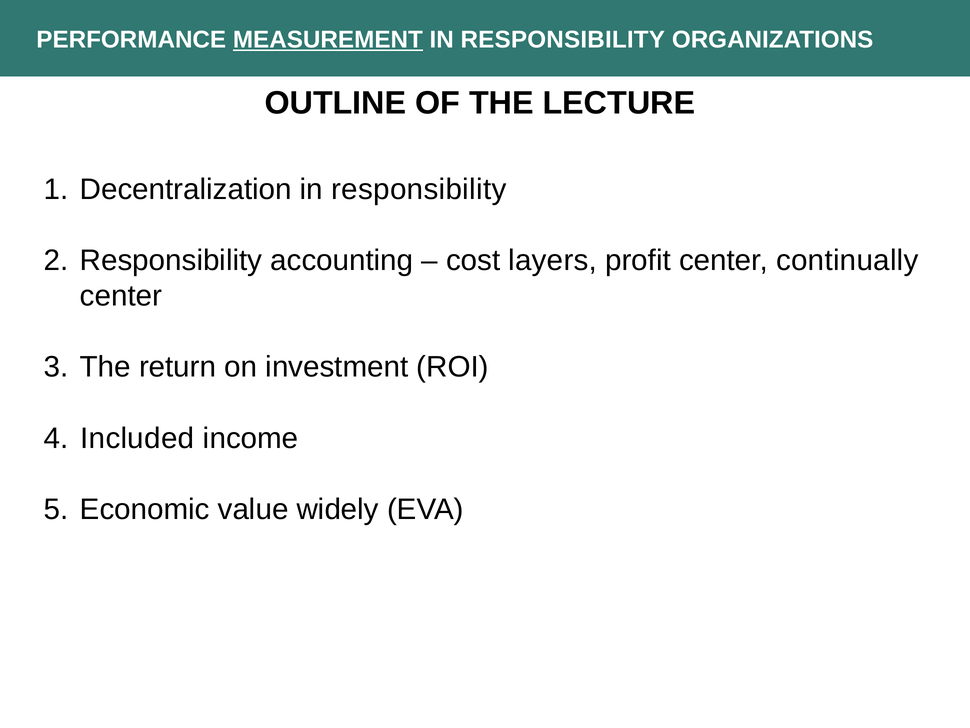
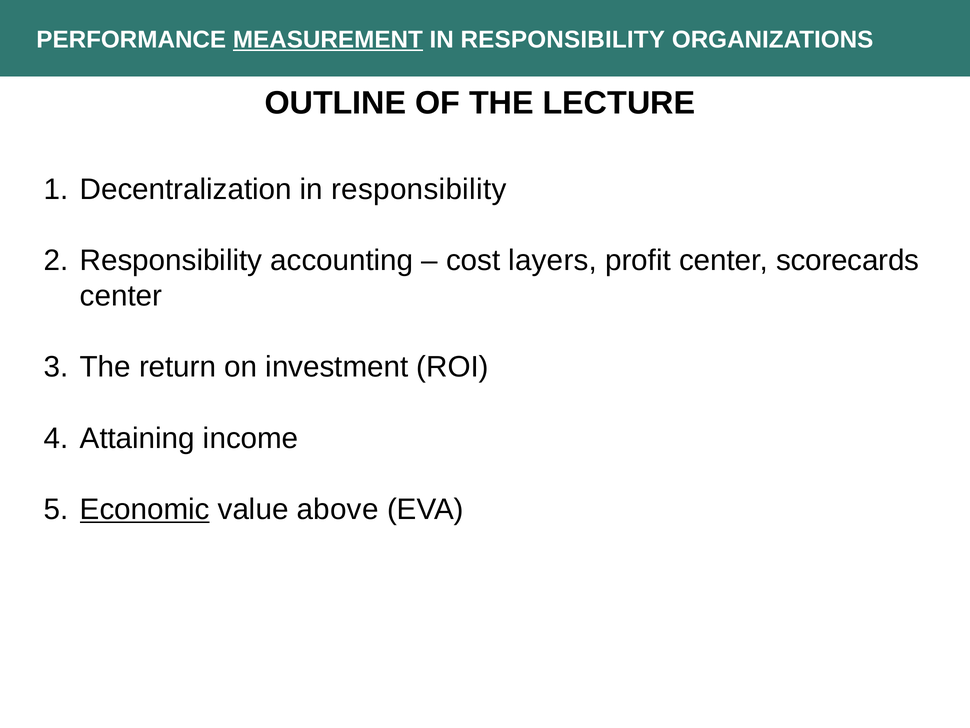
continually: continually -> scorecards (848, 260)
Included: Included -> Attaining (137, 438)
Economic underline: none -> present (145, 509)
widely: widely -> above (338, 509)
